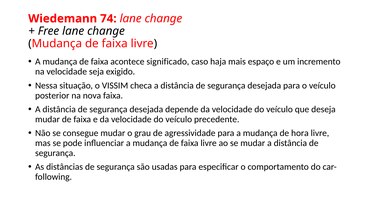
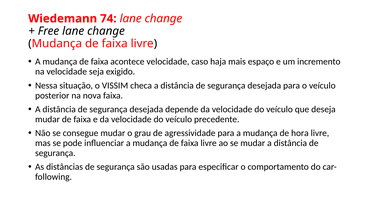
acontece significado: significado -> velocidade (168, 62)
